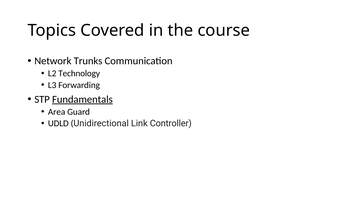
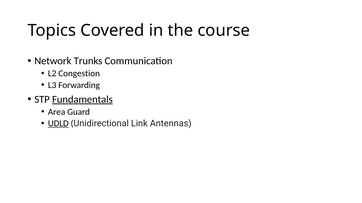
Technology: Technology -> Congestion (79, 74)
UDLD underline: none -> present (58, 124)
Controller: Controller -> Antennas (171, 124)
